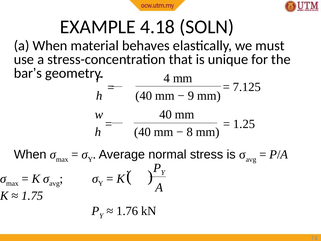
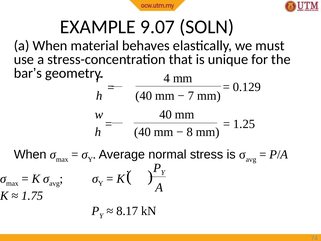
4.18: 4.18 -> 9.07 (158, 27)
7.125: 7.125 -> 0.129 (247, 87)
9: 9 -> 7 (191, 96)
1.76: 1.76 -> 8.17 (127, 211)
